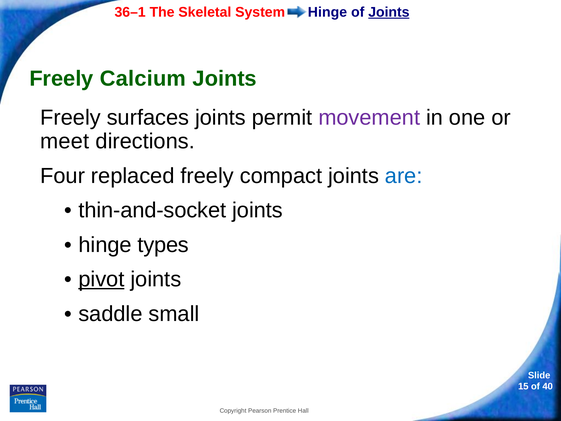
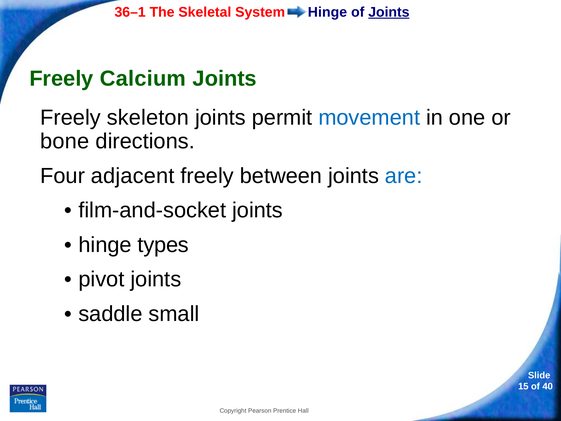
surfaces: surfaces -> skeleton (148, 118)
movement colour: purple -> blue (369, 118)
meet: meet -> bone (65, 141)
replaced: replaced -> adjacent (133, 176)
compact: compact -> between (281, 176)
thin-and-socket: thin-and-socket -> film-and-socket (152, 210)
pivot underline: present -> none (101, 279)
